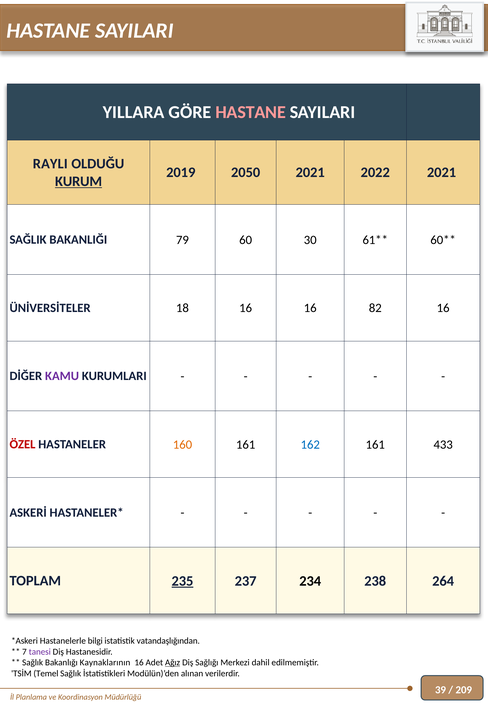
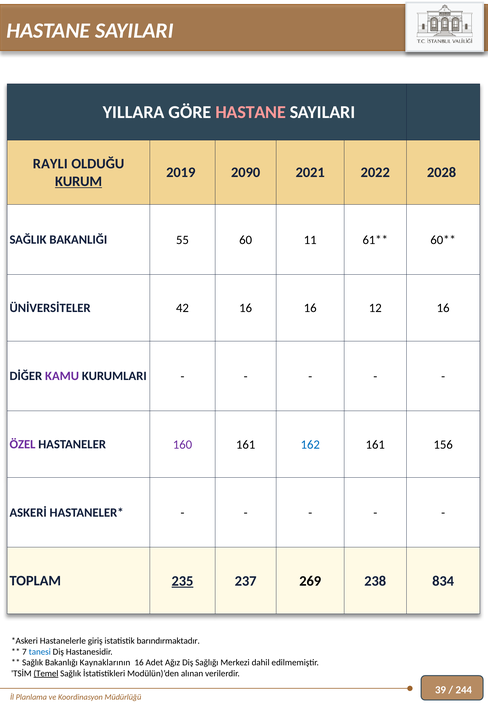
2050: 2050 -> 2090 (246, 173)
2022 2021: 2021 -> 2028 (442, 173)
79: 79 -> 55 (182, 240)
30: 30 -> 11 (310, 240)
18: 18 -> 42 (182, 308)
82: 82 -> 12 (375, 308)
ÖZEL colour: red -> purple (22, 444)
160 colour: orange -> purple (182, 445)
433: 433 -> 156 (443, 445)
234: 234 -> 269 (310, 581)
264: 264 -> 834 (443, 581)
bilgi: bilgi -> giriş (95, 641)
vatandaşlığından: vatandaşlığından -> barındırmaktadır (168, 641)
tanesi colour: purple -> blue (40, 652)
Ağız underline: present -> none (173, 663)
Temel underline: none -> present (46, 673)
209: 209 -> 244 (464, 690)
